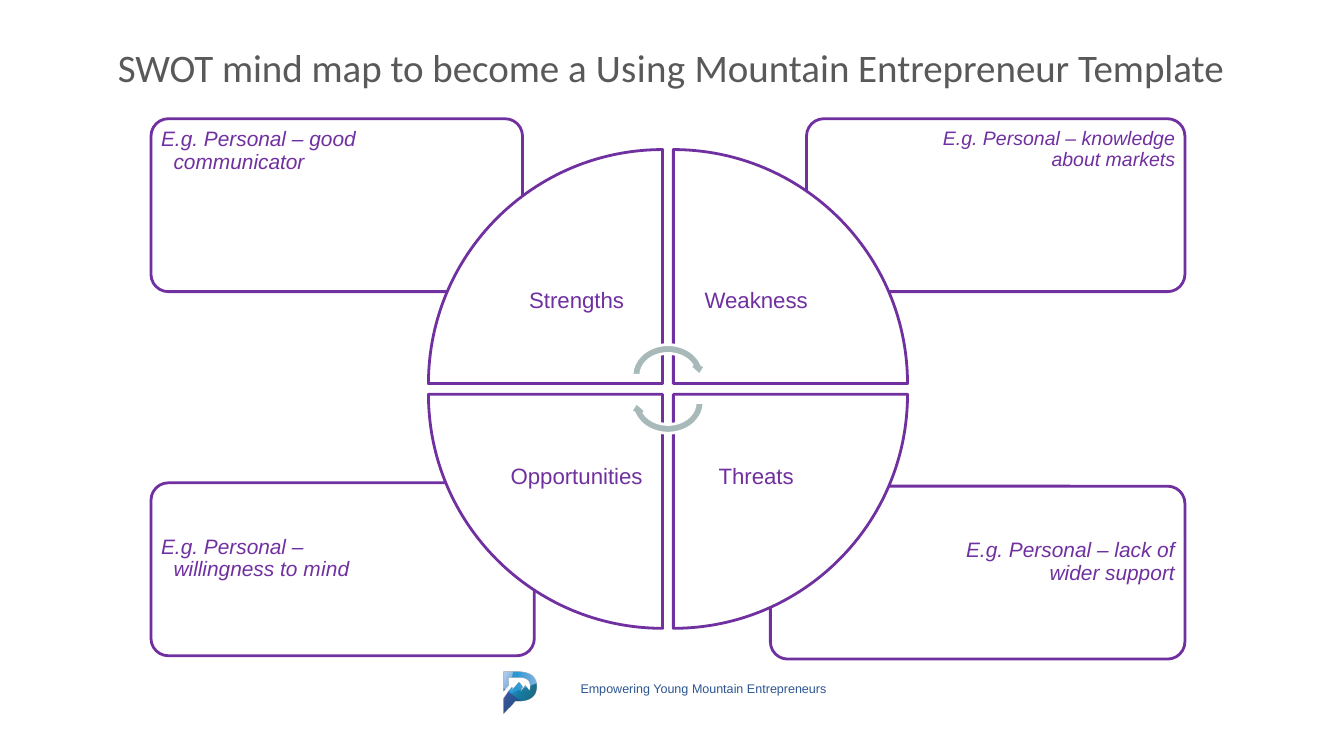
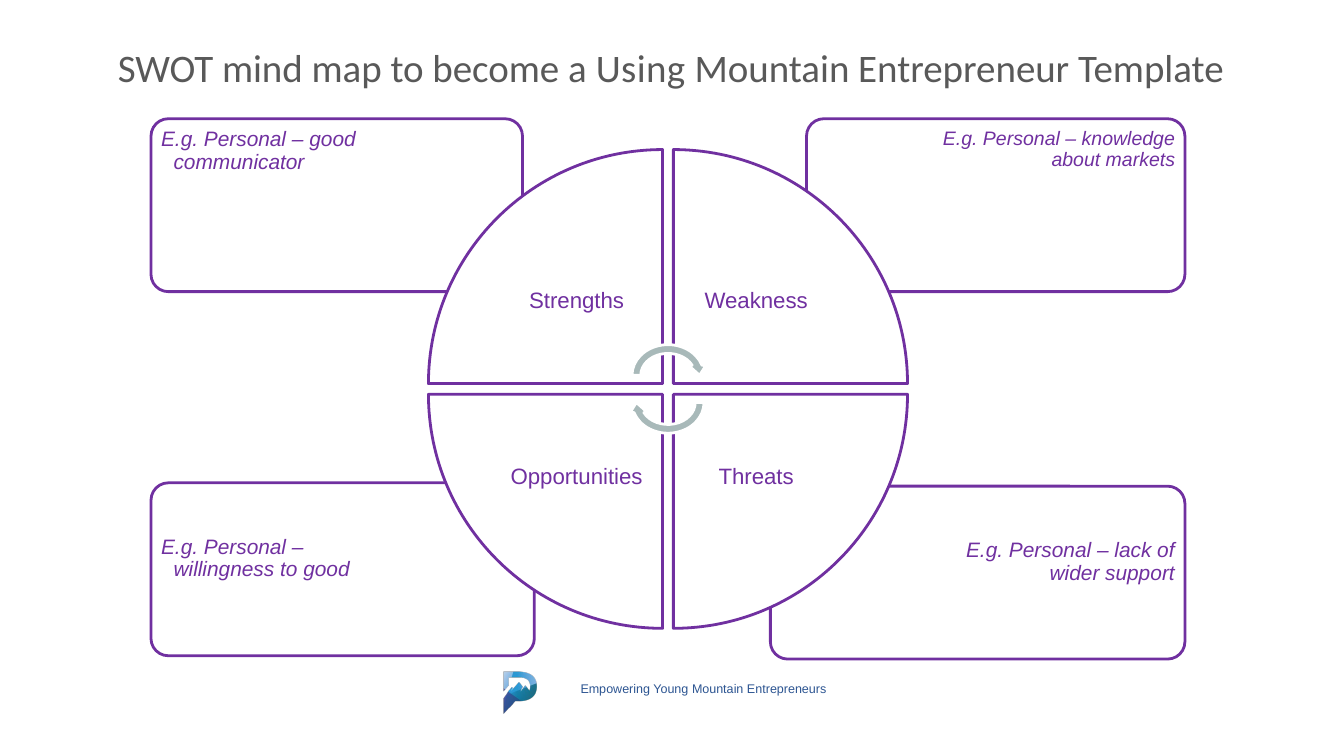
to mind: mind -> good (326, 570)
